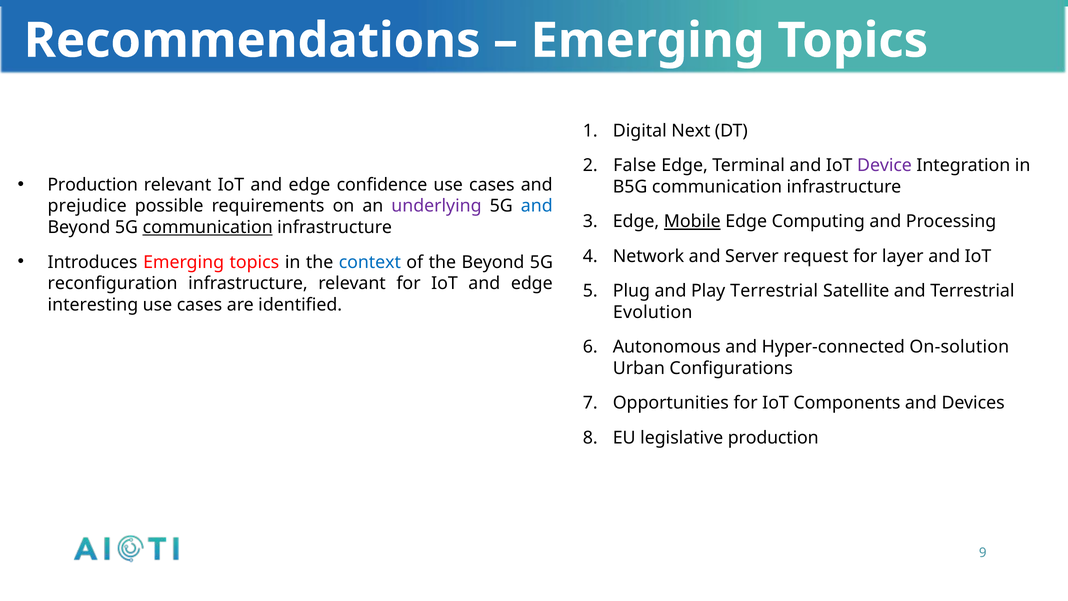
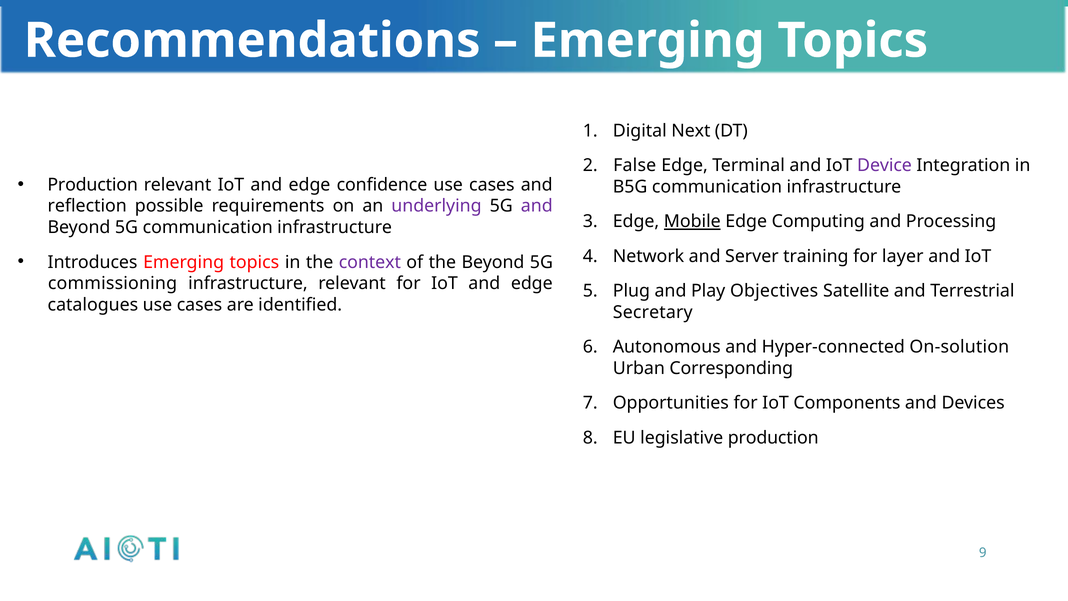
prejudice: prejudice -> reflection (87, 206)
and colour: blue -> purple (537, 206)
communication underline: present -> none (208, 227)
request: request -> training (816, 256)
context colour: blue -> purple (370, 262)
reconfiguration: reconfiguration -> commissioning (112, 283)
Play Terrestrial: Terrestrial -> Objectives (774, 291)
interesting: interesting -> catalogues (93, 305)
Evolution: Evolution -> Secretary (653, 312)
Configurations: Configurations -> Corresponding (731, 368)
